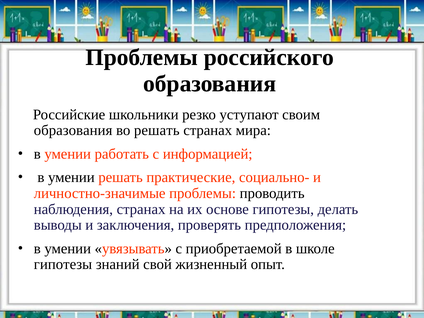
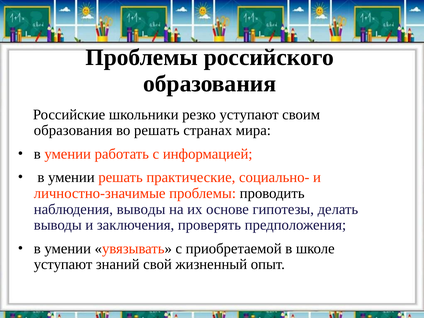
наблюдения странах: странах -> выводы (141, 209)
гипотезы: гипотезы -> уступают (63, 264)
